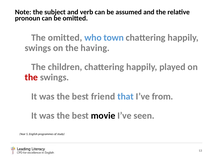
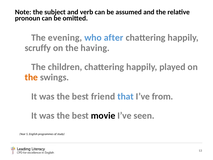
omitted: omitted -> evening (65, 38)
town: town -> after (114, 38)
swings: swings -> scruffy (38, 48)
the colour: red -> orange (31, 77)
